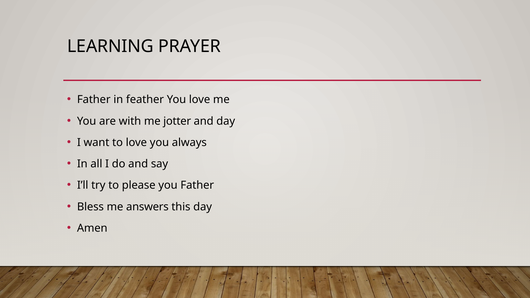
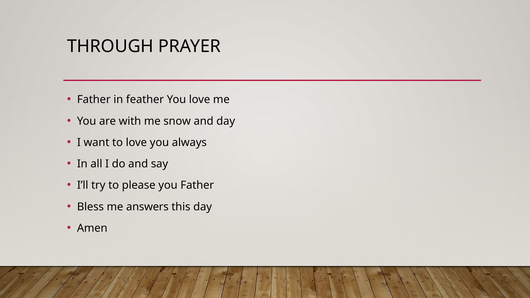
LEARNING: LEARNING -> THROUGH (110, 46)
jotter: jotter -> snow (177, 121)
